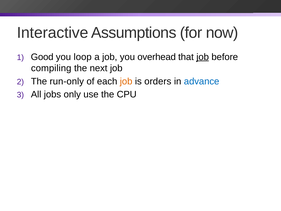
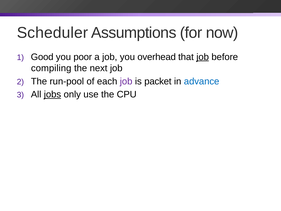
Interactive: Interactive -> Scheduler (53, 33)
loop: loop -> poor (83, 57)
run-only: run-only -> run-pool (67, 81)
job colour: orange -> purple (126, 81)
orders: orders -> packet (158, 81)
jobs underline: none -> present (52, 94)
